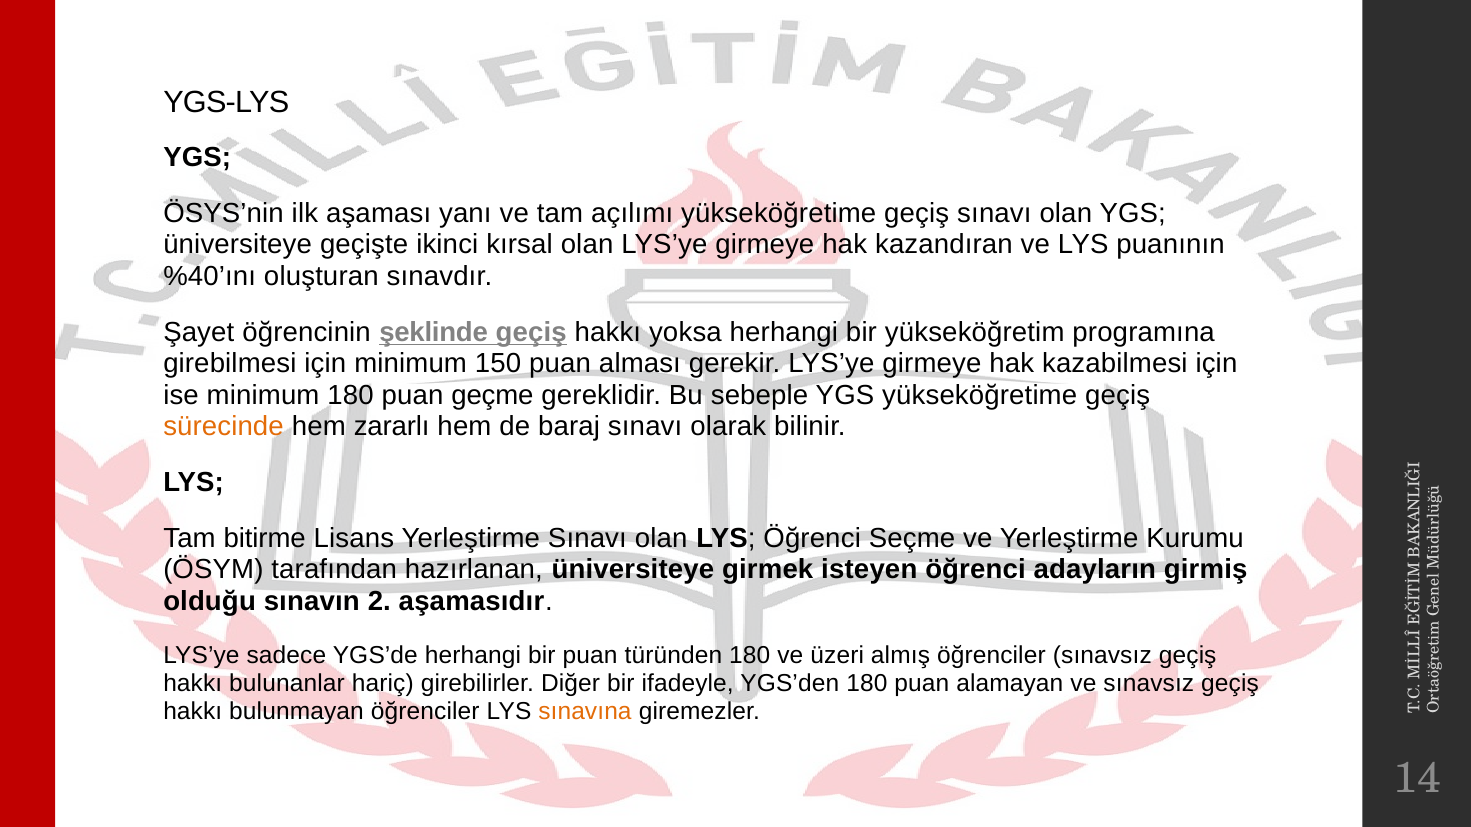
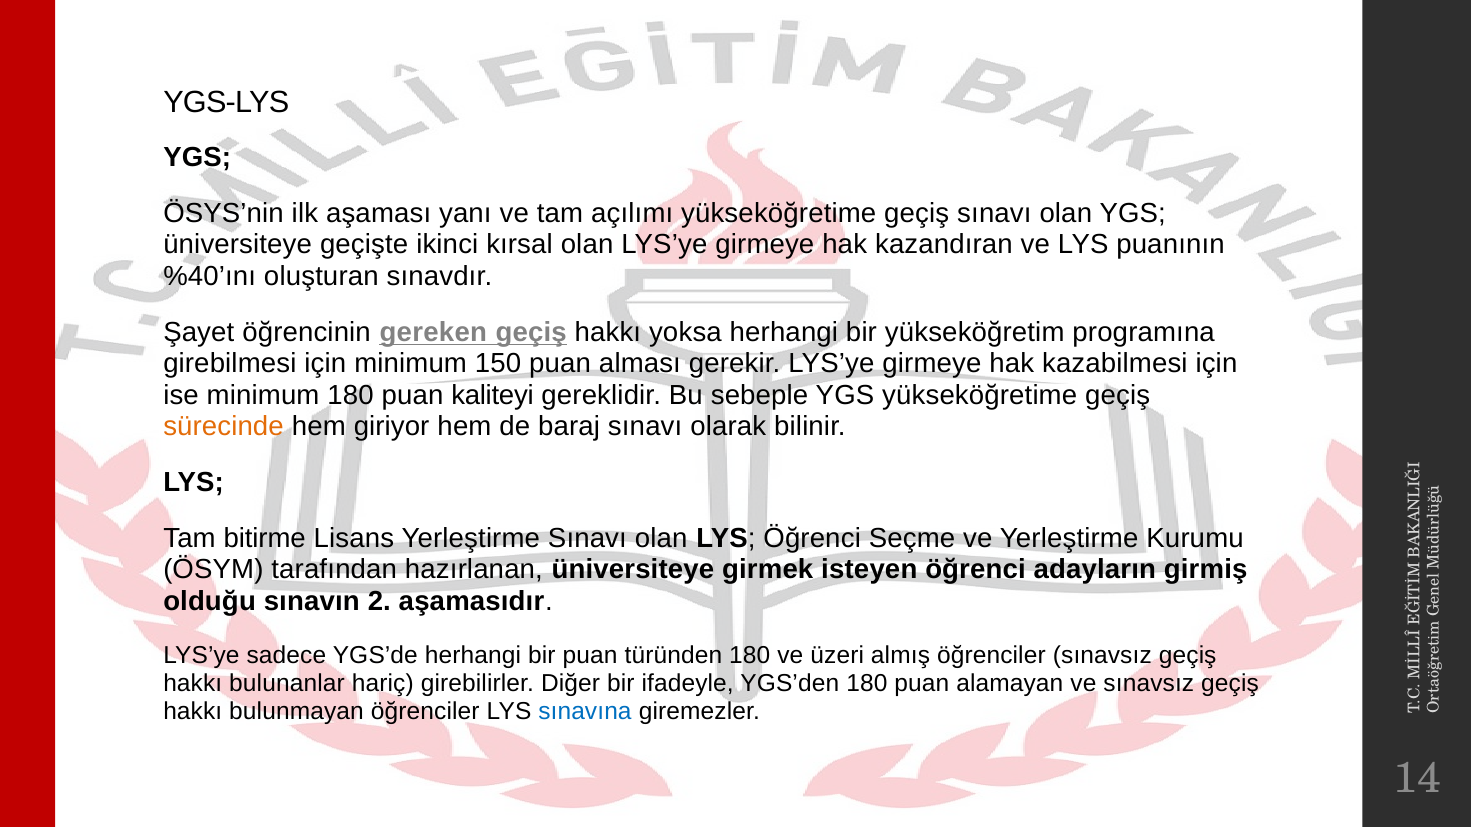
şeklinde: şeklinde -> gereken (433, 332)
geçme: geçme -> kaliteyi (492, 395)
zararlı: zararlı -> giriyor (392, 427)
sınavına colour: orange -> blue (585, 712)
